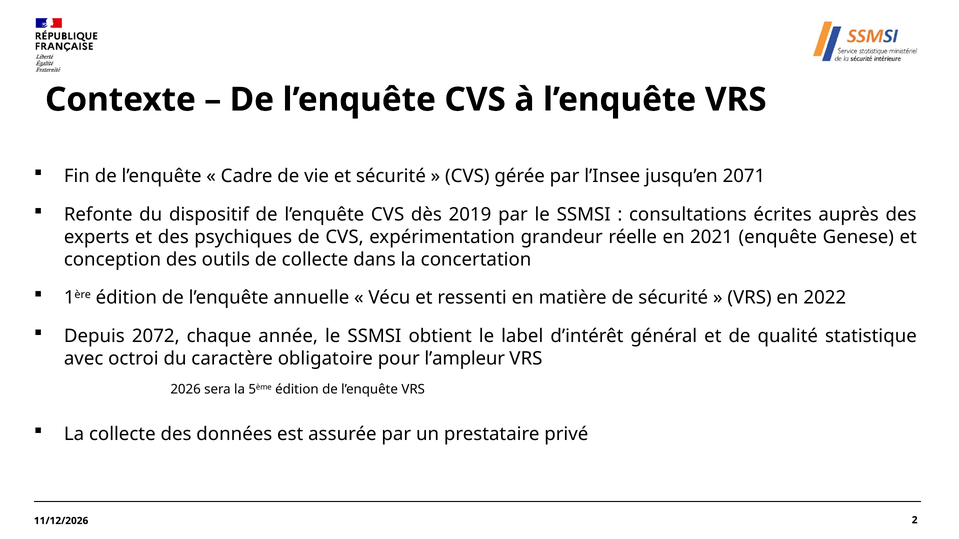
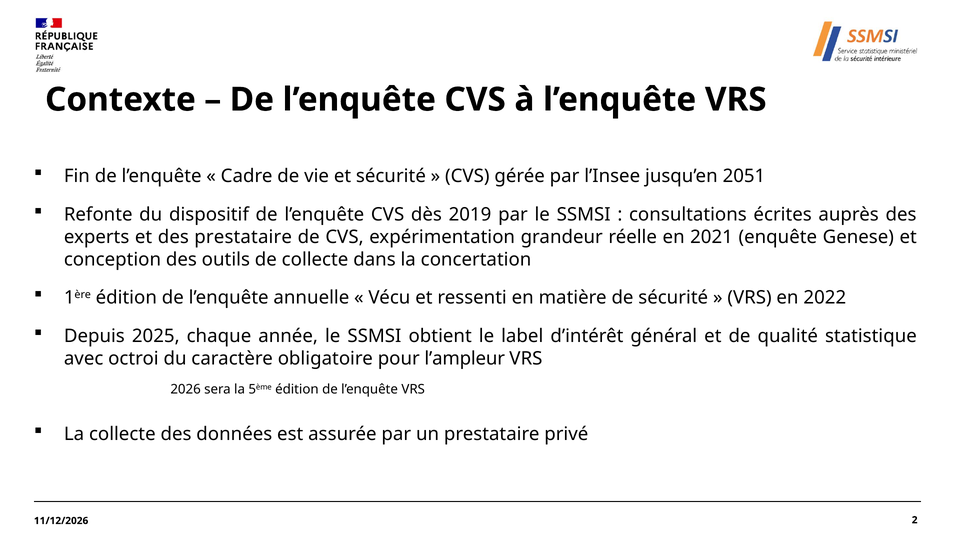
2071: 2071 -> 2051 (744, 176)
des psychiques: psychiques -> prestataire (243, 237)
2072: 2072 -> 2025 (156, 336)
